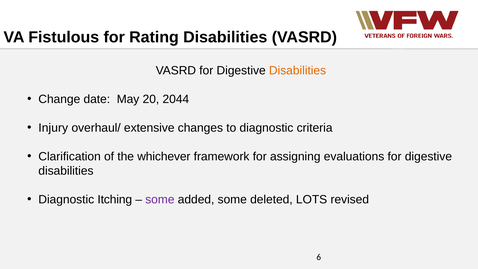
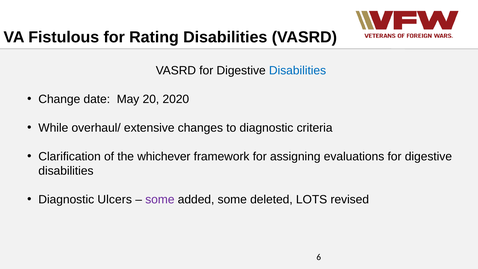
Disabilities colour: orange -> blue (298, 70)
2044: 2044 -> 2020 (176, 99)
Injury: Injury -> While (53, 128)
Itching: Itching -> Ulcers (115, 199)
